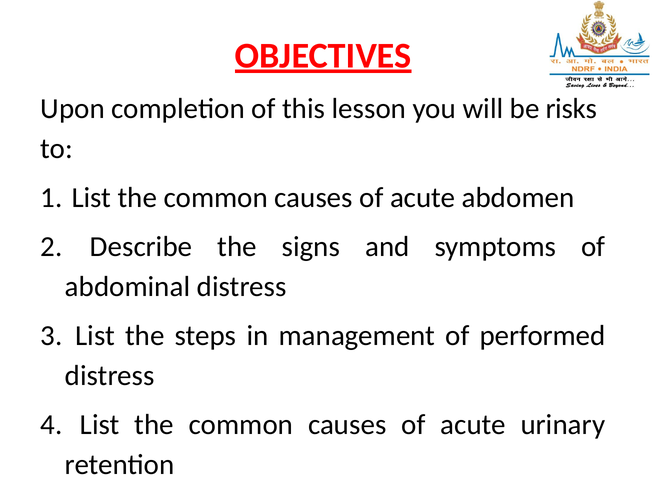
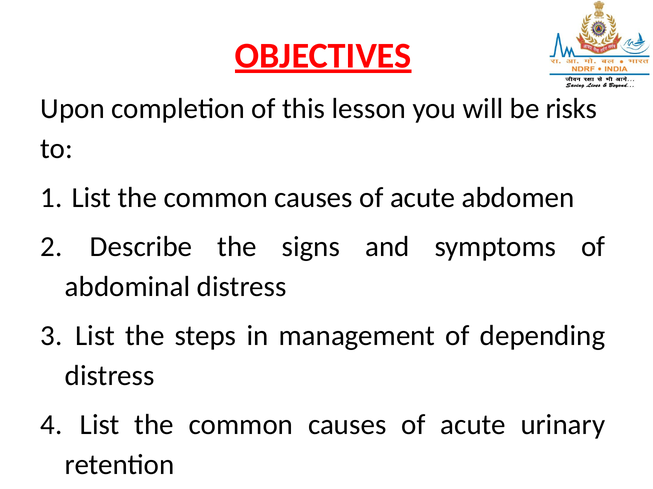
performed: performed -> depending (543, 336)
